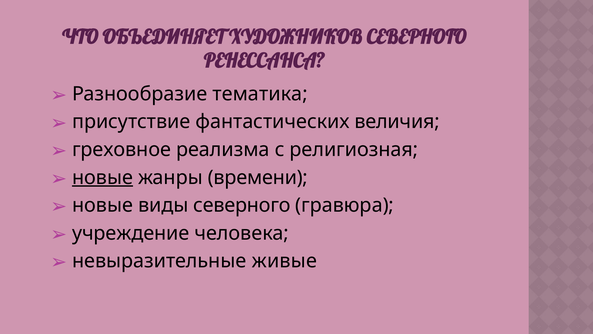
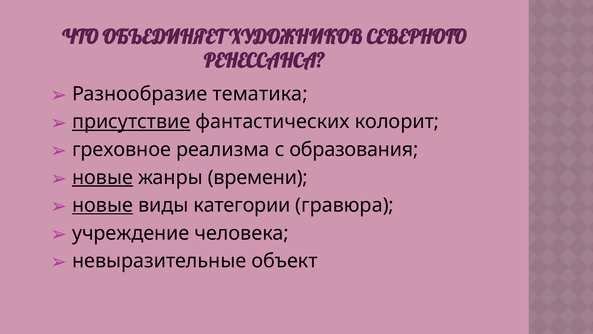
присутствие underline: none -> present (131, 122)
величия: величия -> колорит (397, 122)
религиозная: религиозная -> образования (354, 149)
новые underline: none -> present (102, 205)
виды северного: северного -> категории (242, 205)
живые: живые -> объект (285, 261)
